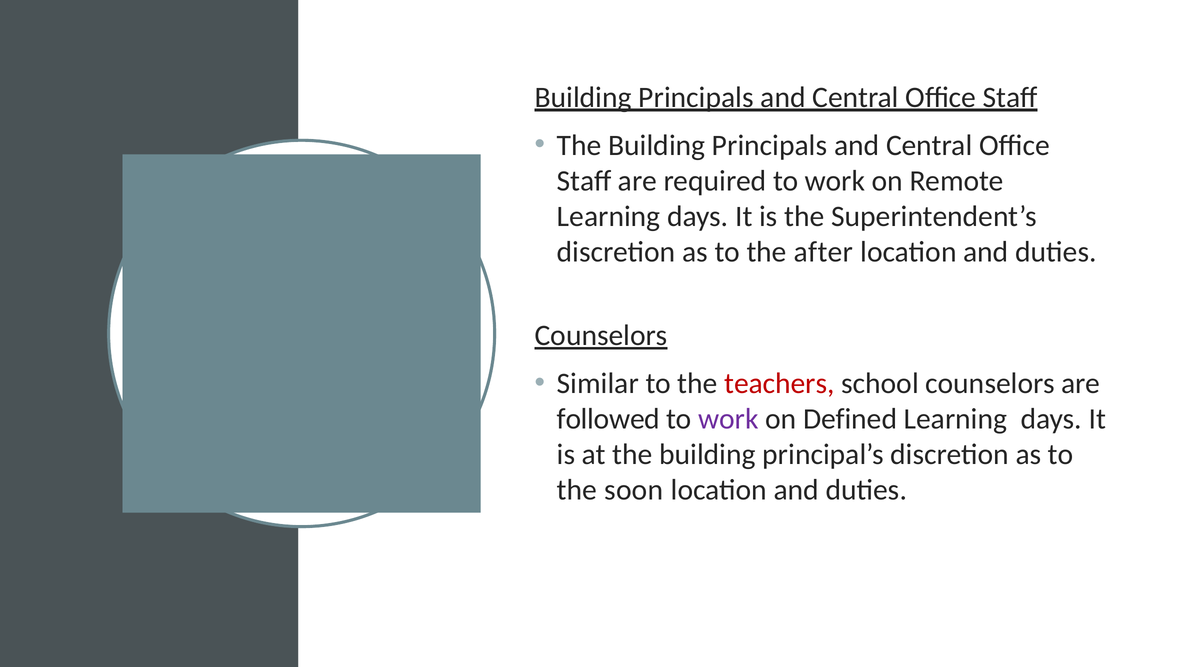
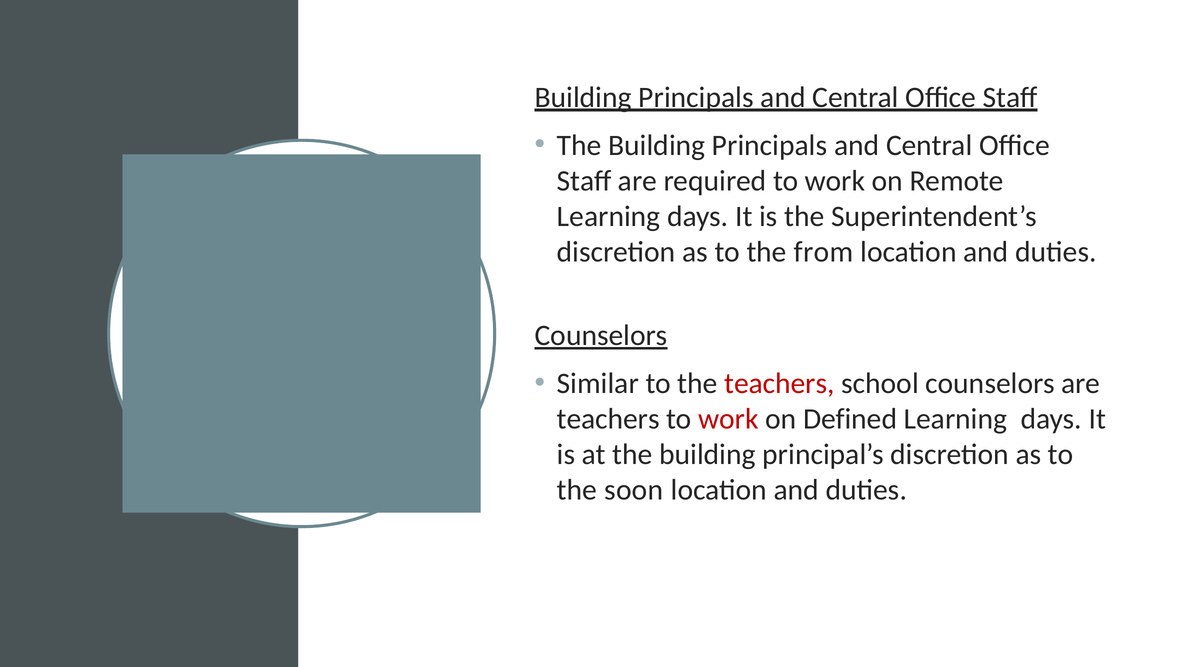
after: after -> from (823, 252)
followed: followed -> teachers (608, 419)
work colour: purple -> red (728, 419)
